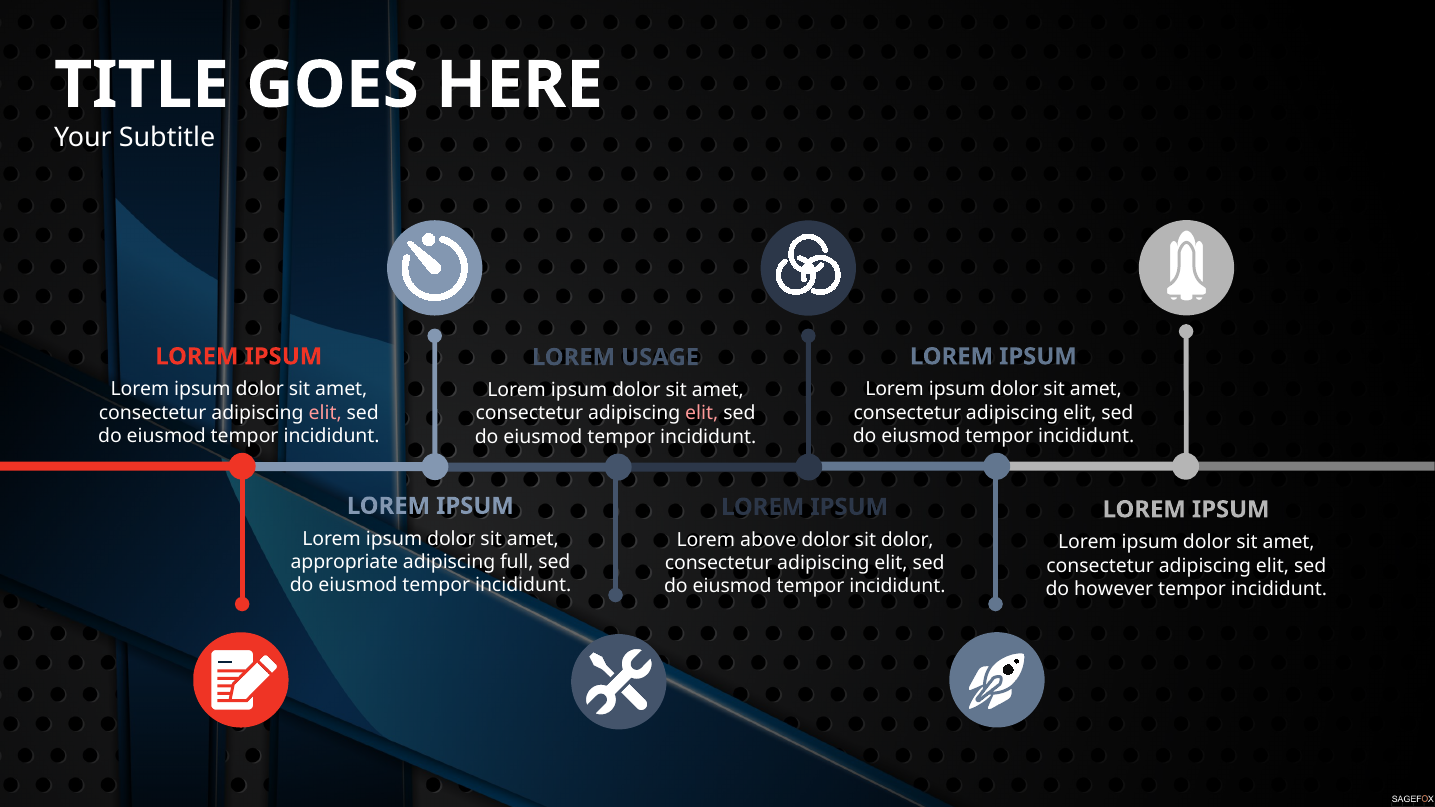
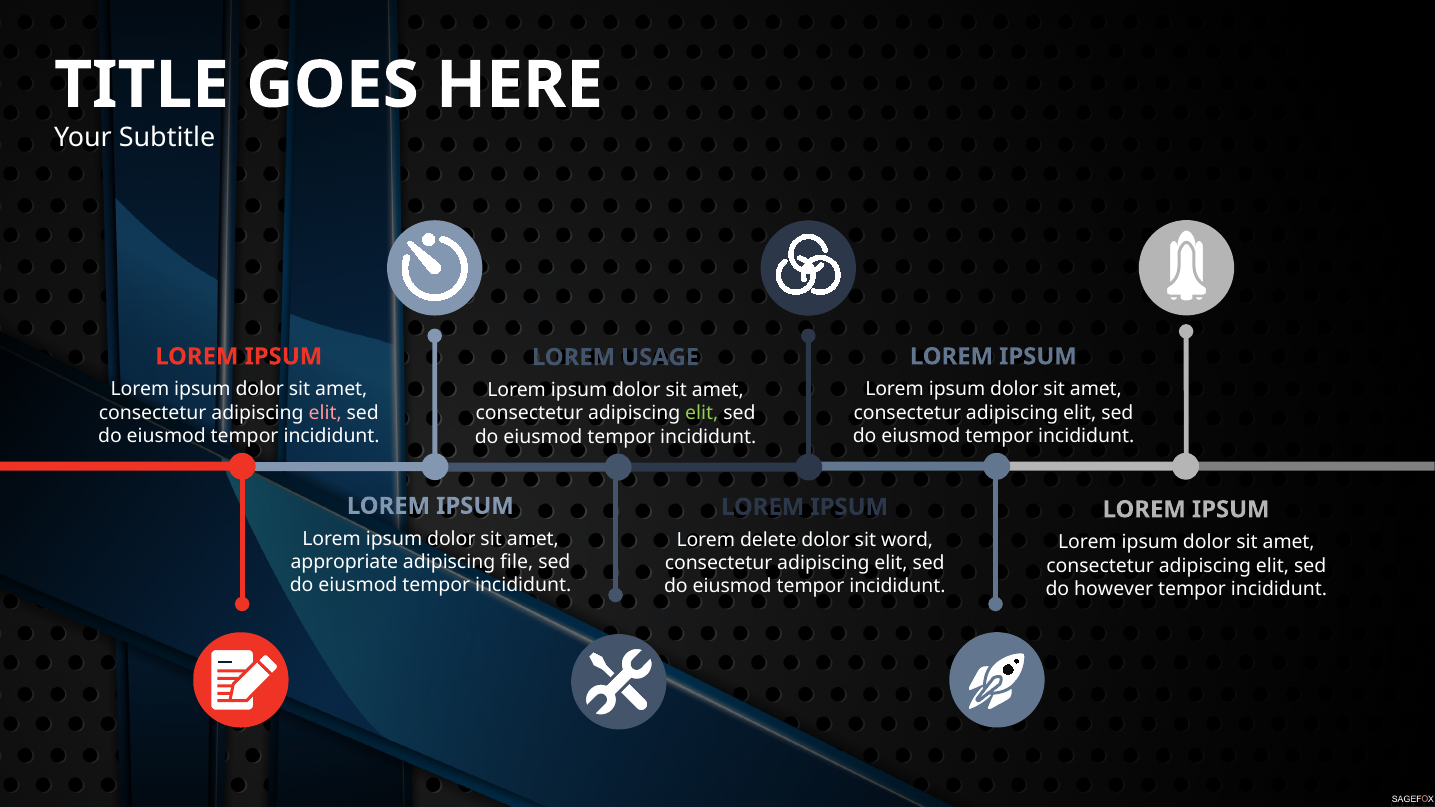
elit colour: pink -> light green (702, 414)
above: above -> delete (768, 540)
sit dolor: dolor -> word (907, 540)
full: full -> file (517, 562)
